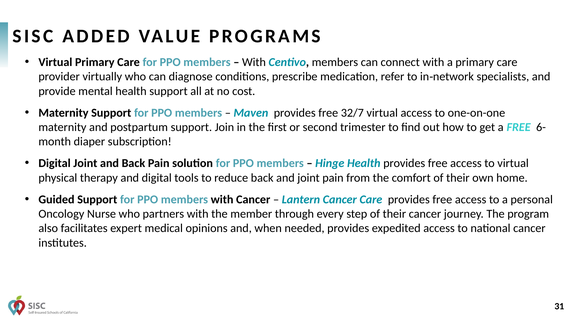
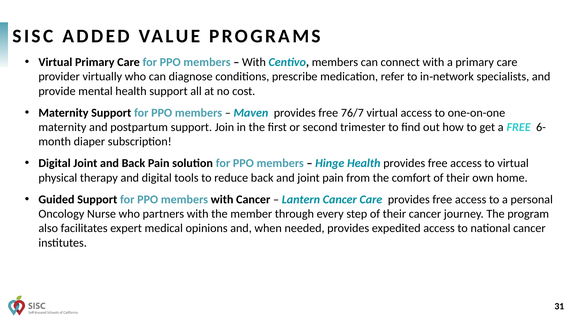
32/7: 32/7 -> 76/7 (352, 113)
